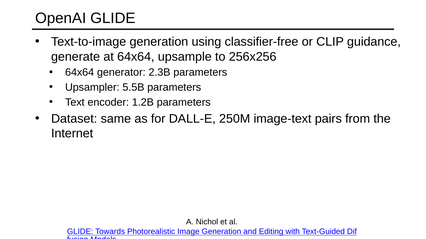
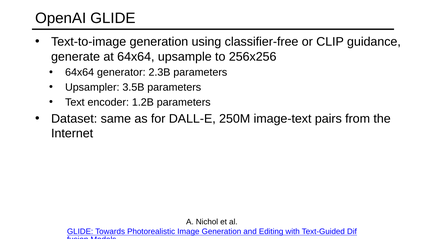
5.5B: 5.5B -> 3.5B (133, 88)
